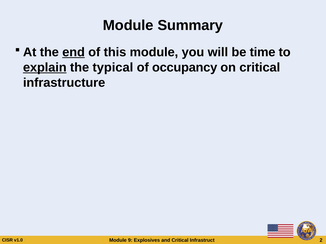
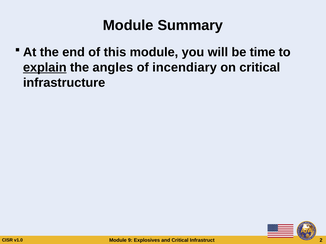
end underline: present -> none (74, 52)
typical: typical -> angles (113, 68)
occupancy: occupancy -> incendiary (185, 68)
